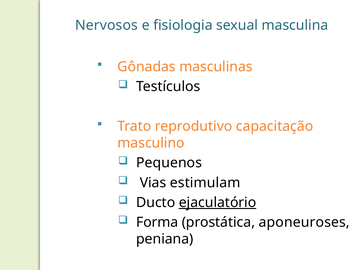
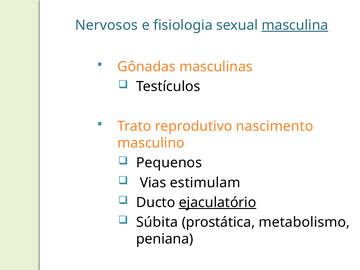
masculina underline: none -> present (295, 25)
capacitação: capacitação -> nascimento (275, 126)
Forma: Forma -> Súbita (157, 222)
aponeuroses: aponeuroses -> metabolismo (304, 222)
